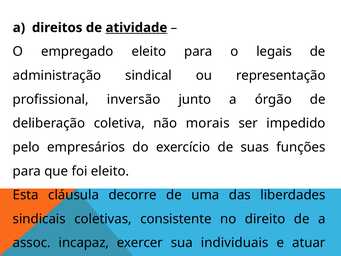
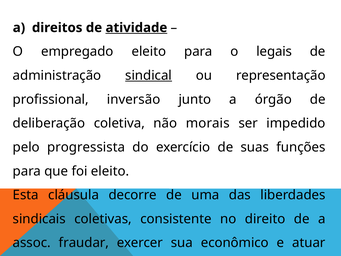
sindical underline: none -> present (149, 75)
empresários: empresários -> progressista (86, 147)
incapaz: incapaz -> fraudar (84, 243)
individuais: individuais -> econômico (235, 243)
